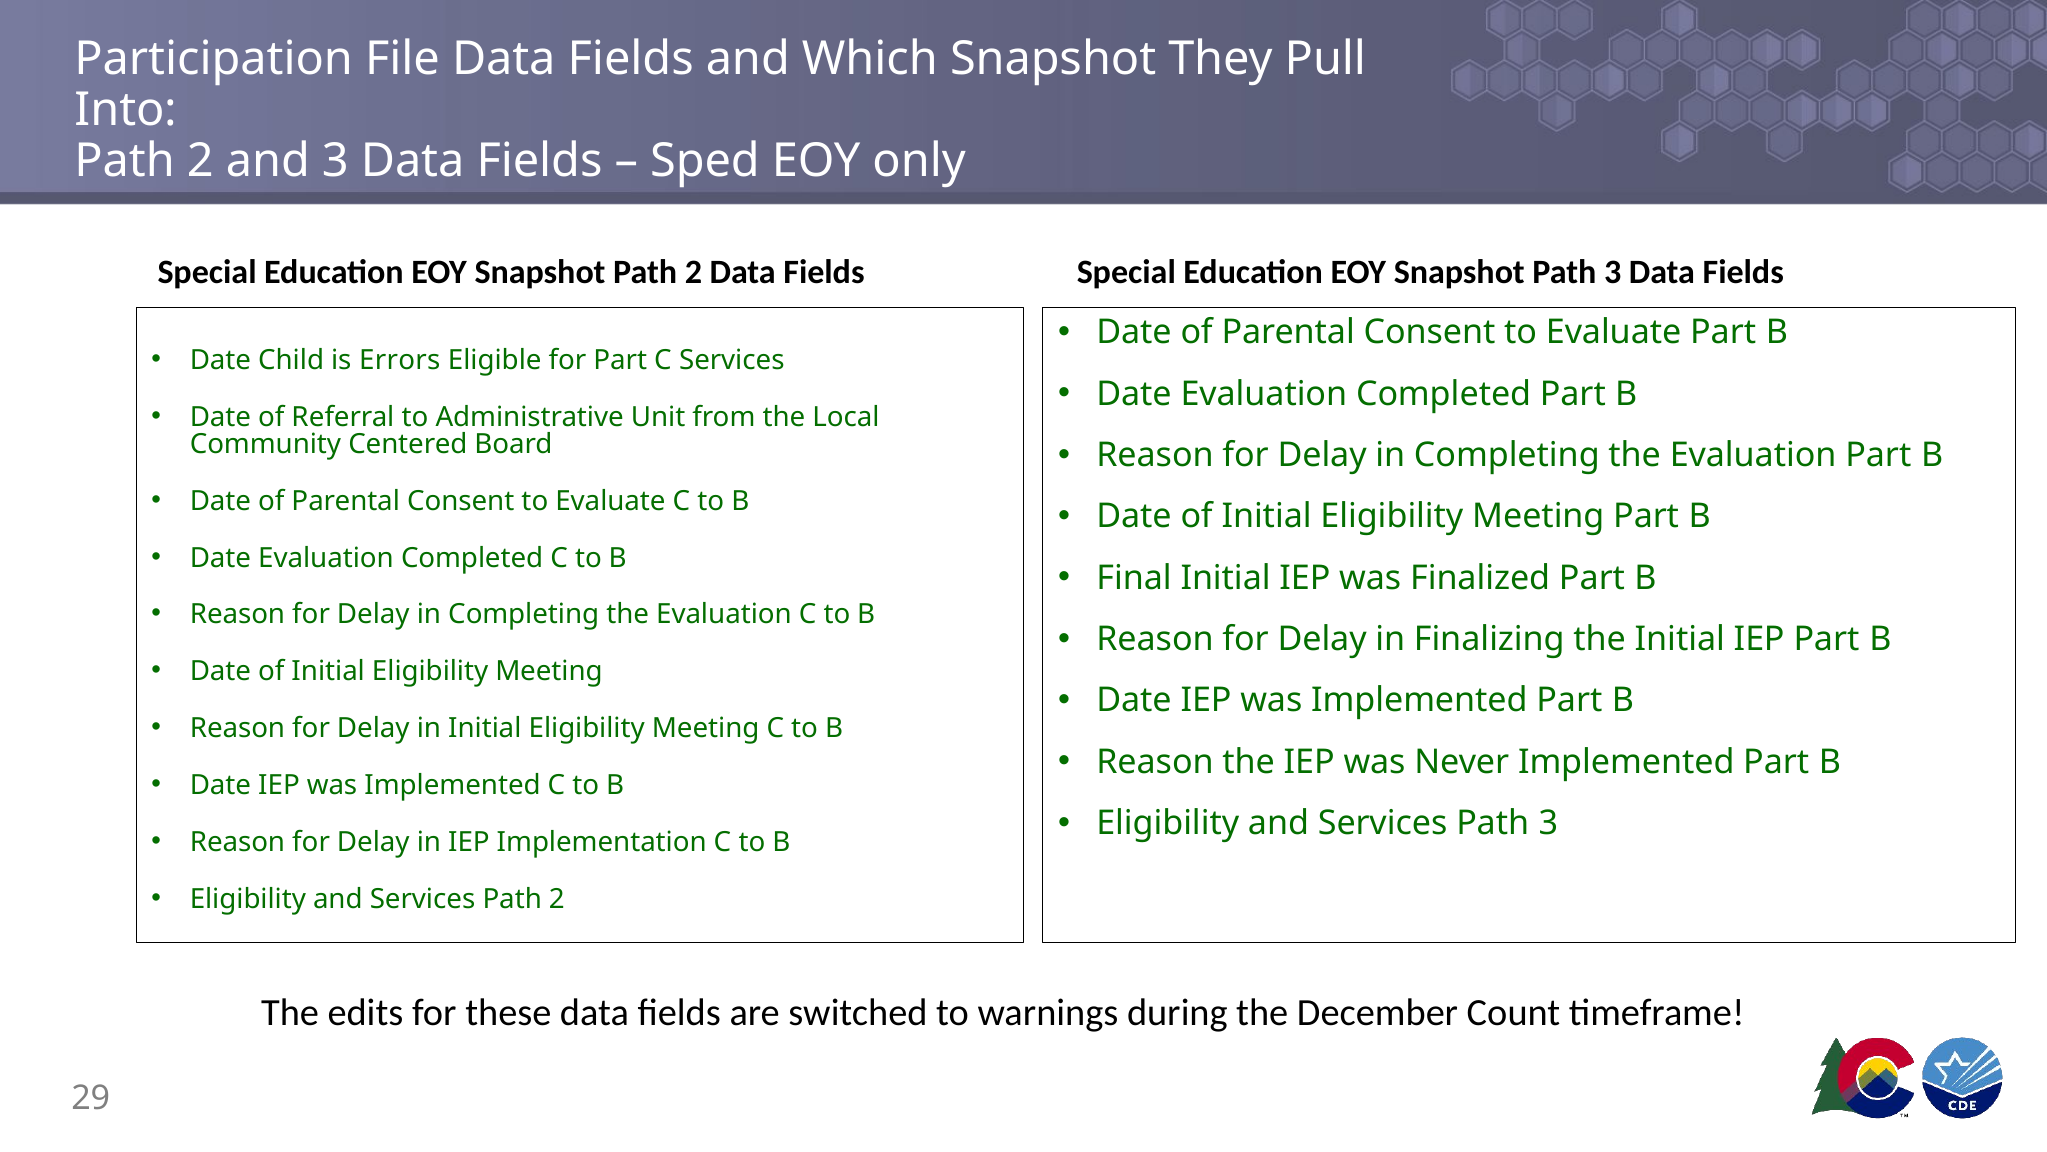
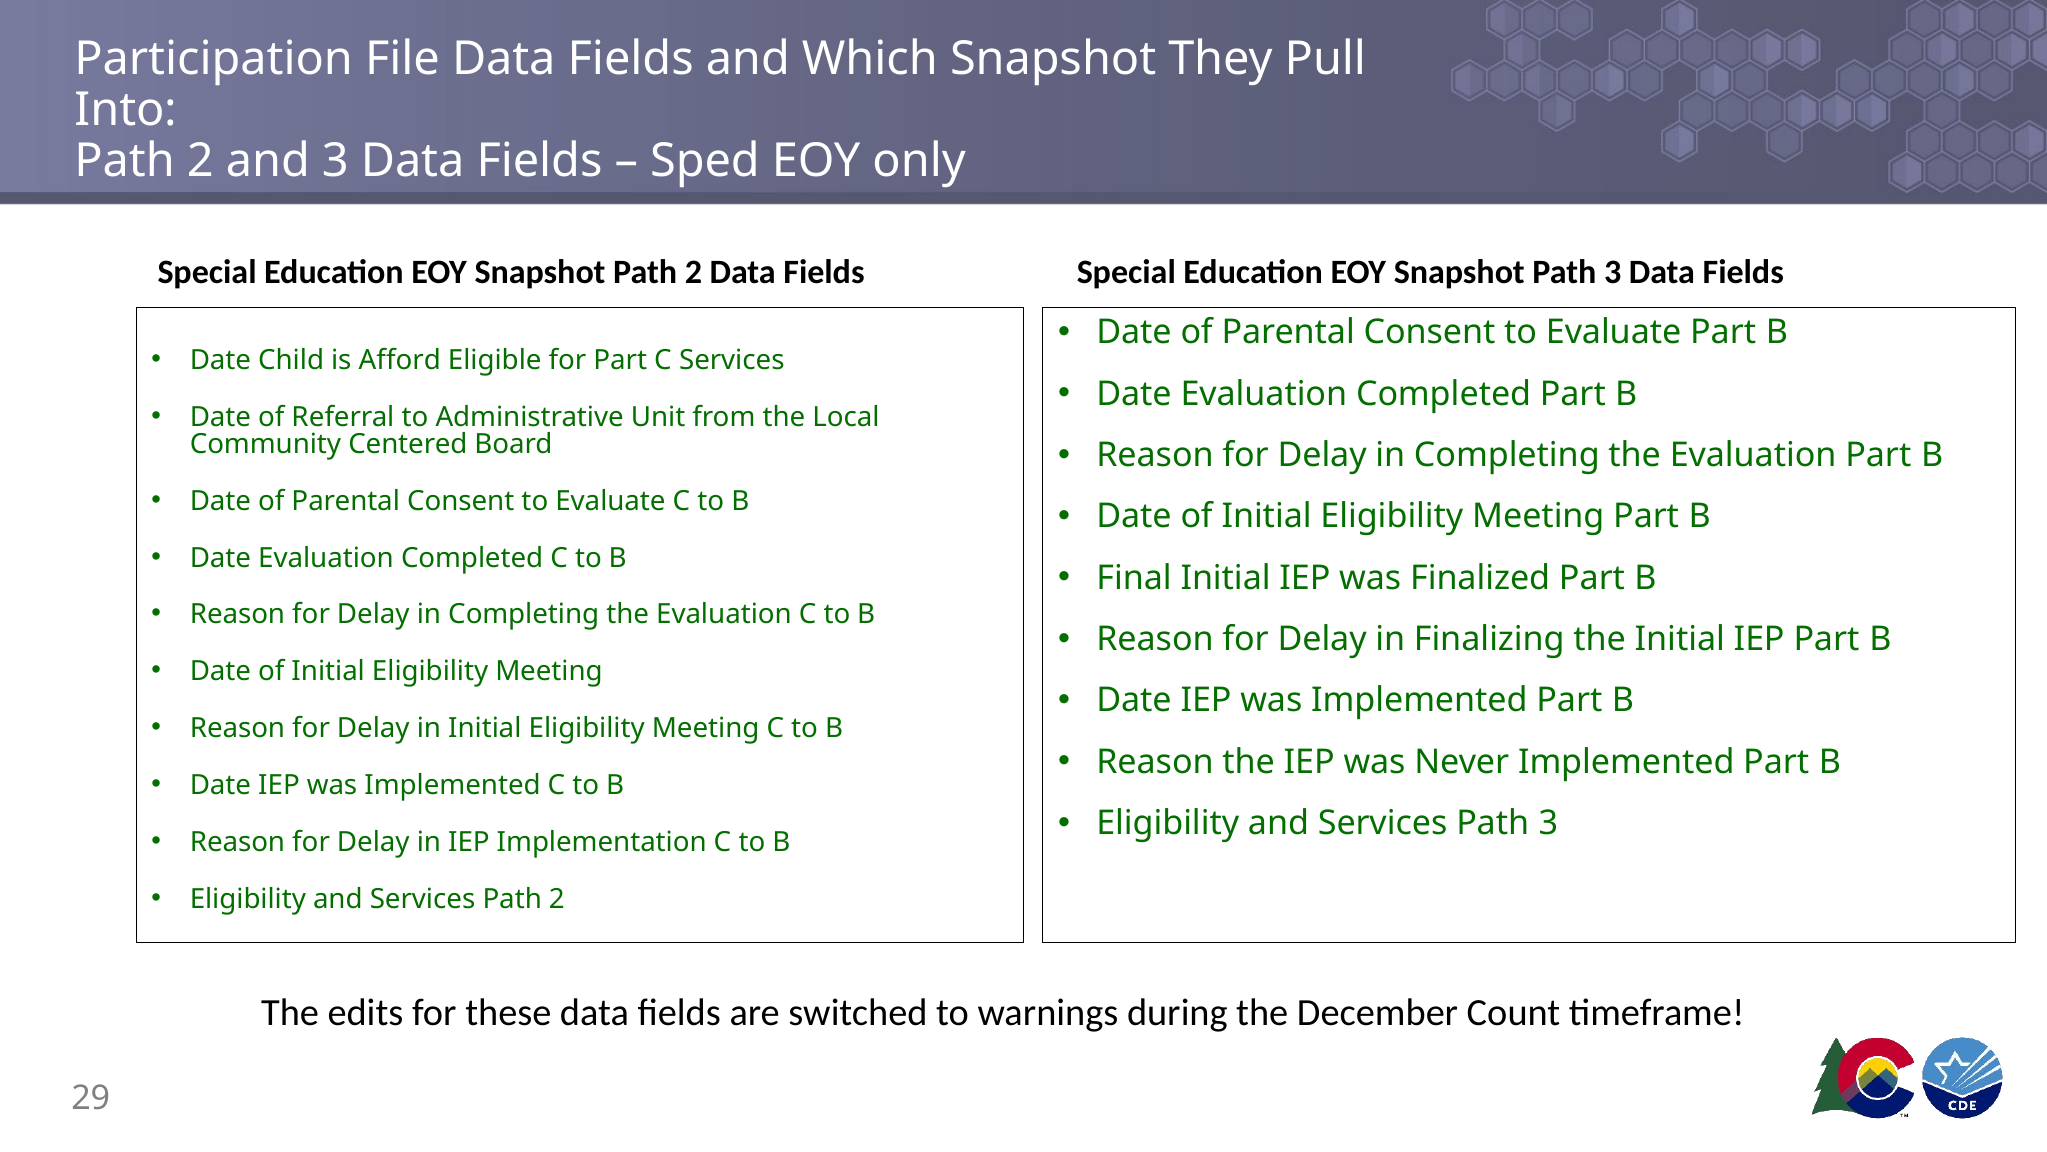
Errors: Errors -> Afford (400, 360)
